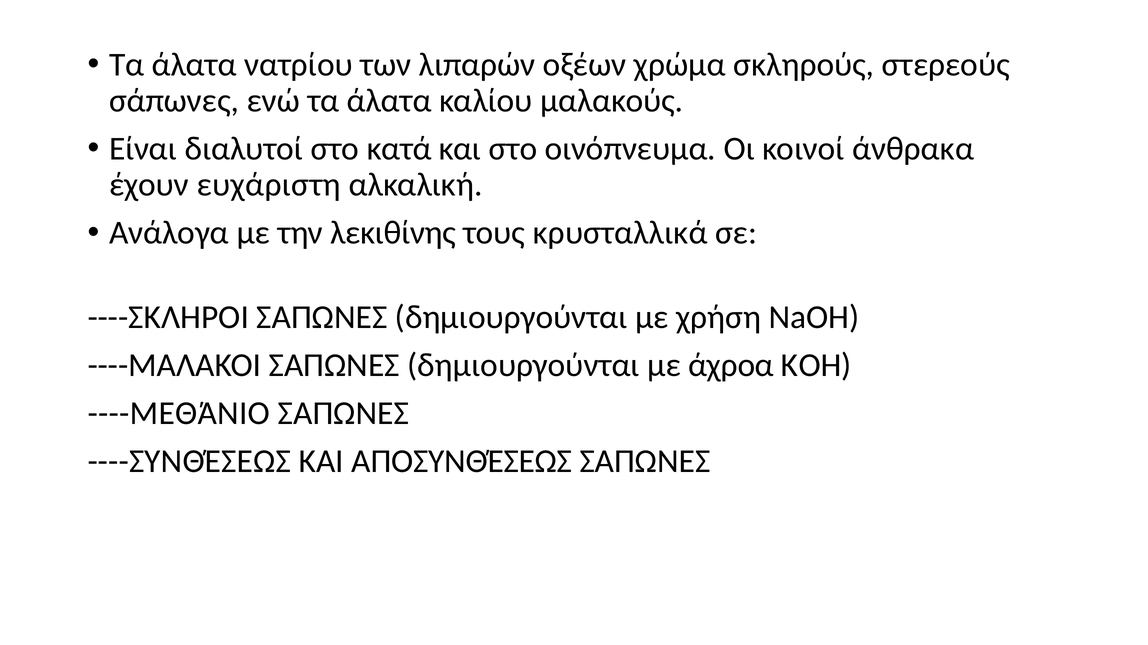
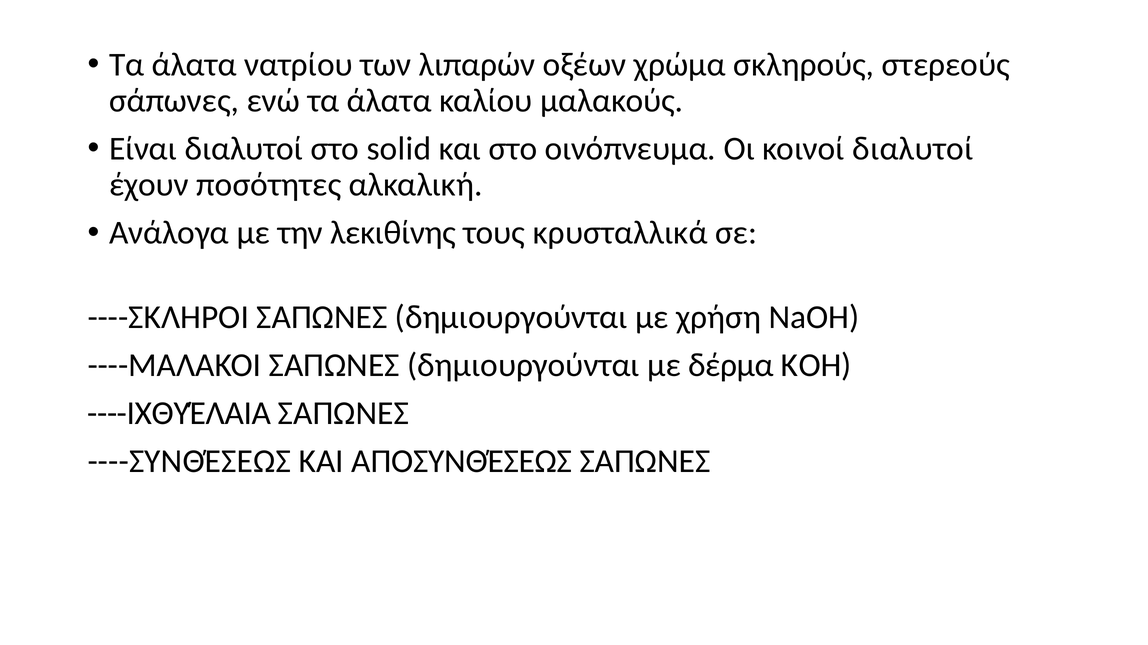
κατά: κατά -> solid (399, 149)
κοινοί άνθρακα: άνθρακα -> διαλυτοί (913, 149)
ευχάριστη: ευχάριστη -> ποσότητες (269, 185)
άχροα: άχροα -> δέρμα (731, 366)
----ΜΕΘΆΝΙΟ: ----ΜΕΘΆΝΙΟ -> ----ΙΧΘΥΈΛΑΙΑ (179, 414)
